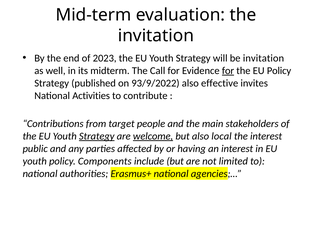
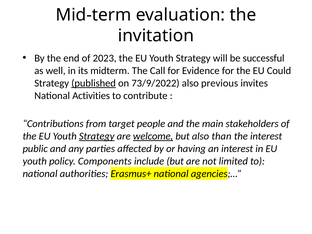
be invitation: invitation -> successful (264, 58)
for underline: present -> none (228, 71)
EU Policy: Policy -> Could (279, 71)
published underline: none -> present (94, 83)
93/9/2022: 93/9/2022 -> 73/9/2022 (155, 83)
effective: effective -> previous (220, 83)
local: local -> than (221, 136)
